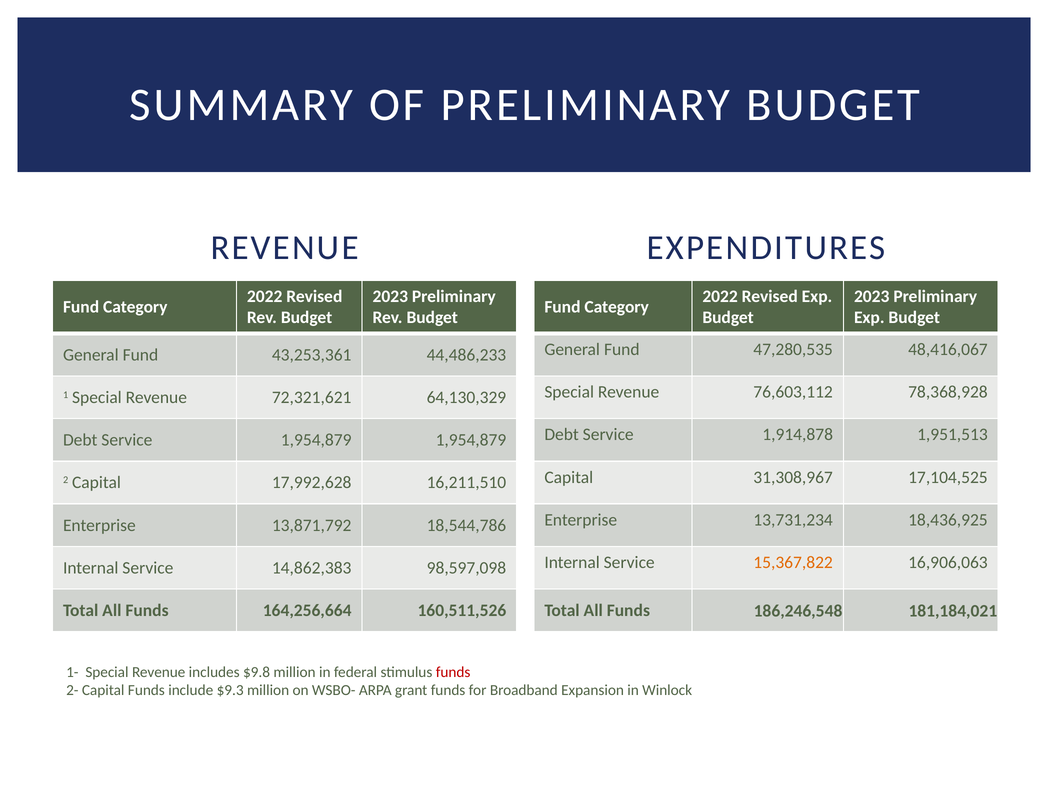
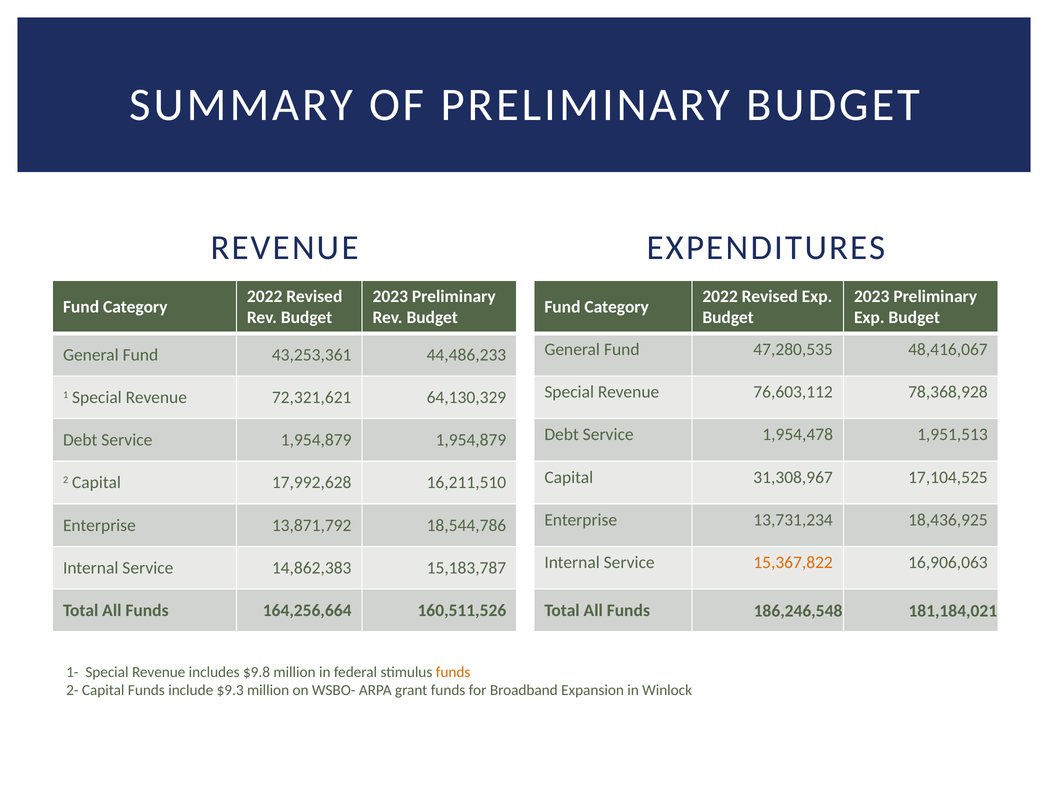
1,914,878: 1,914,878 -> 1,954,478 (798, 435)
98,597,098: 98,597,098 -> 15,183,787 (466, 568)
funds colour: red -> orange (453, 672)
